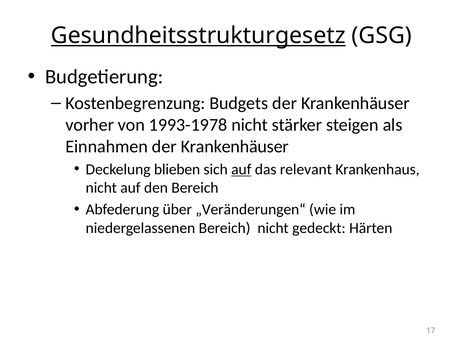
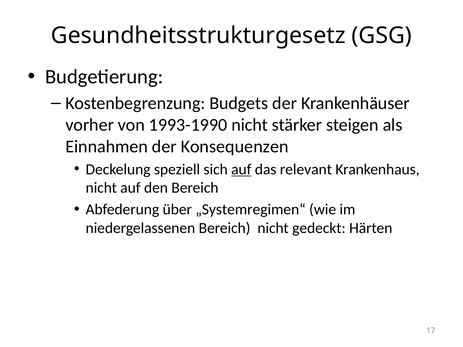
Gesundheitsstrukturgesetz underline: present -> none (198, 36)
1993-1978: 1993-1978 -> 1993-1990 (188, 125)
Einnahmen der Krankenhäuser: Krankenhäuser -> Konsequenzen (235, 147)
blieben: blieben -> speziell (177, 170)
„Veränderungen“: „Veränderungen“ -> „Systemregimen“ (251, 210)
